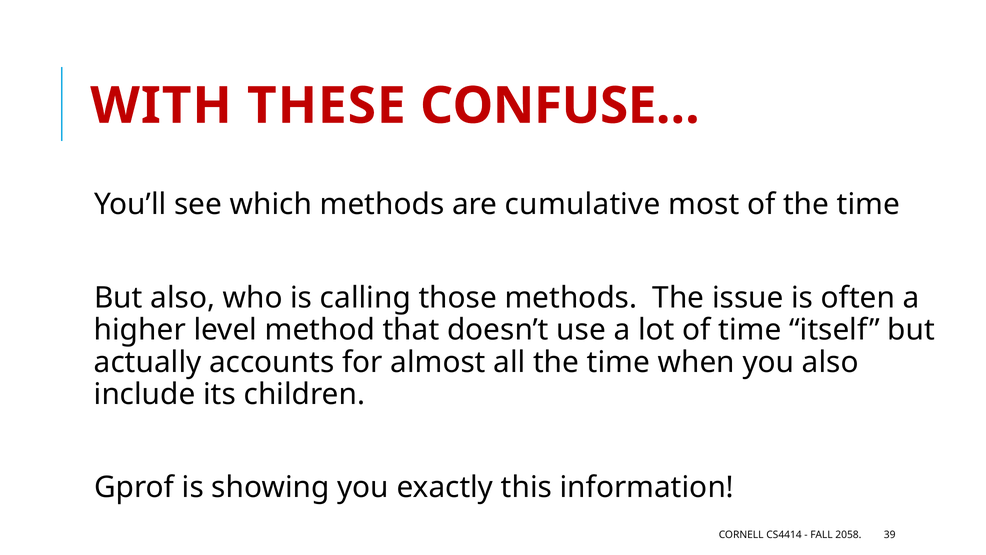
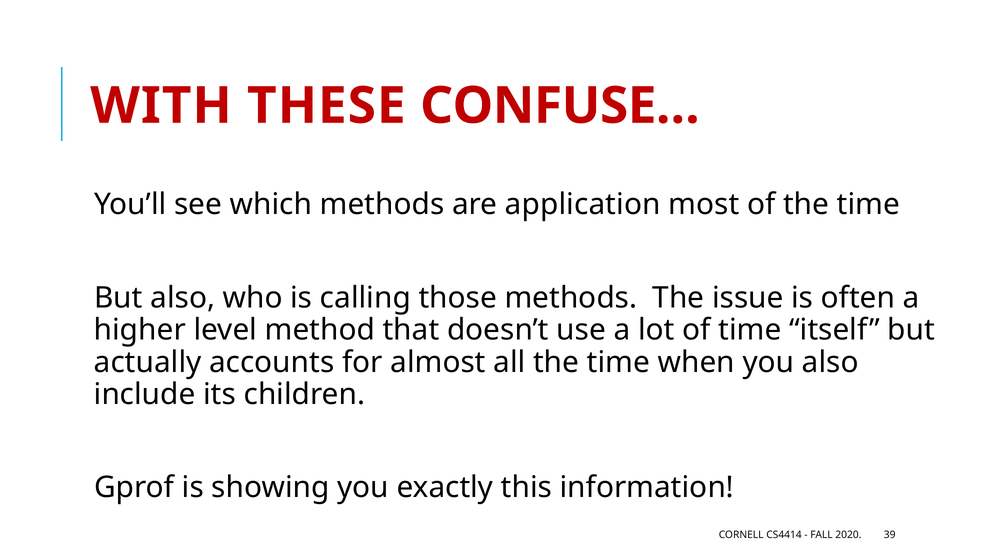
cumulative: cumulative -> application (583, 204)
2058: 2058 -> 2020 (848, 534)
